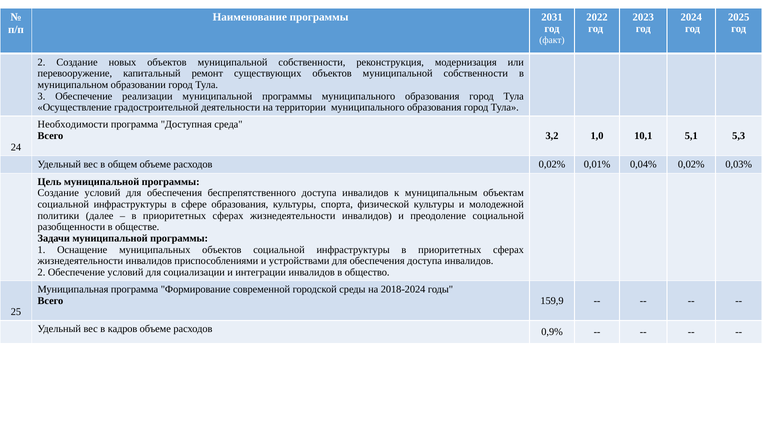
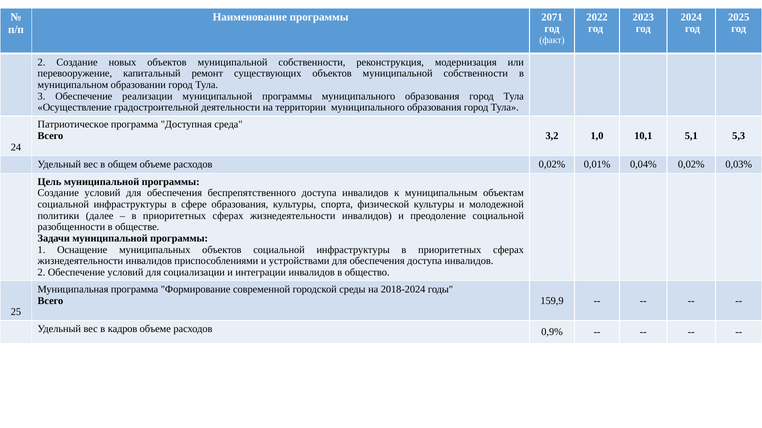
2031: 2031 -> 2071 (552, 17)
Необходимости: Необходимости -> Патриотическое (73, 125)
